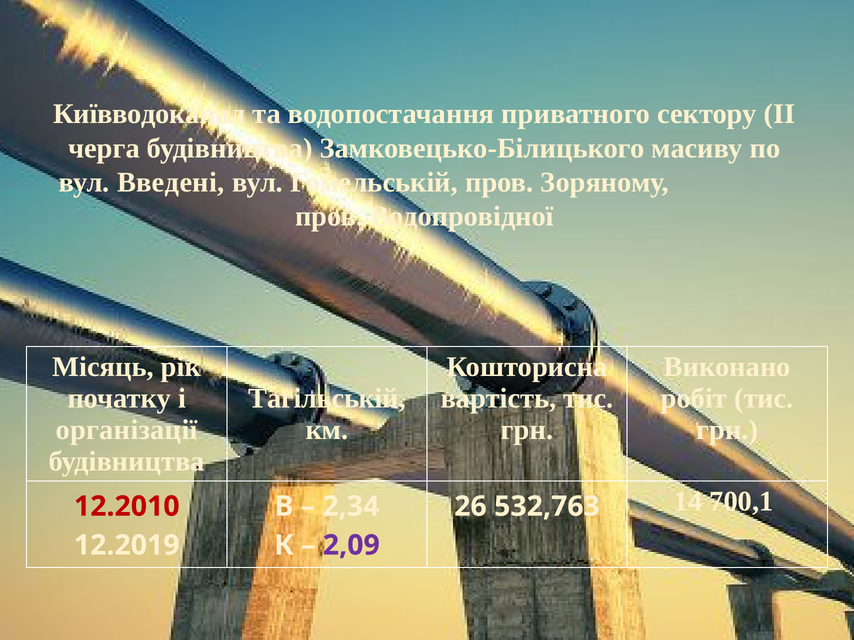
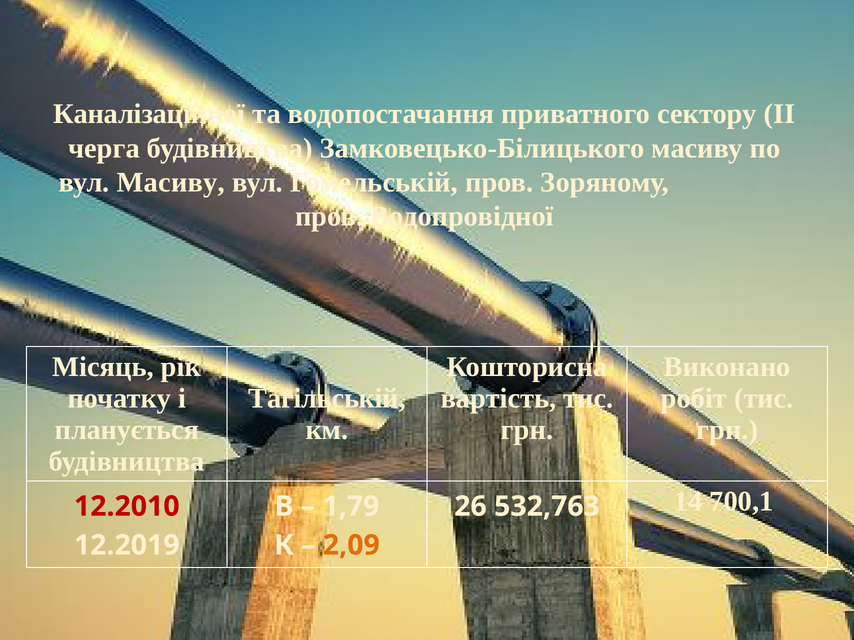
Київводоканал: Київводоканал -> Каналізаційної (149, 114)
вул Введені: Введені -> Масиву (171, 183)
організації: організації -> планується (127, 430)
2,34: 2,34 -> 1,79 (351, 507)
2,09 colour: purple -> orange (351, 546)
